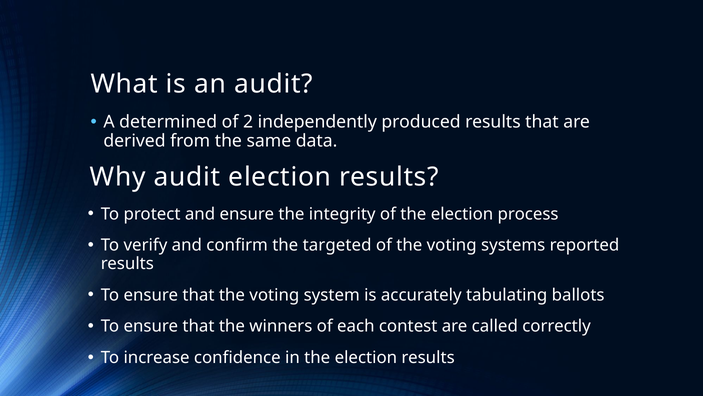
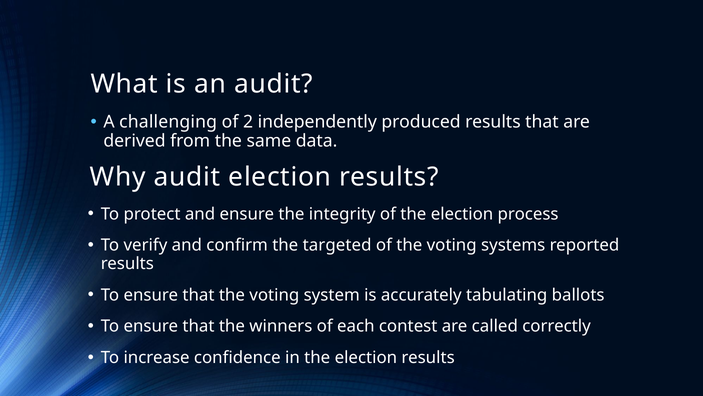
determined: determined -> challenging (168, 122)
